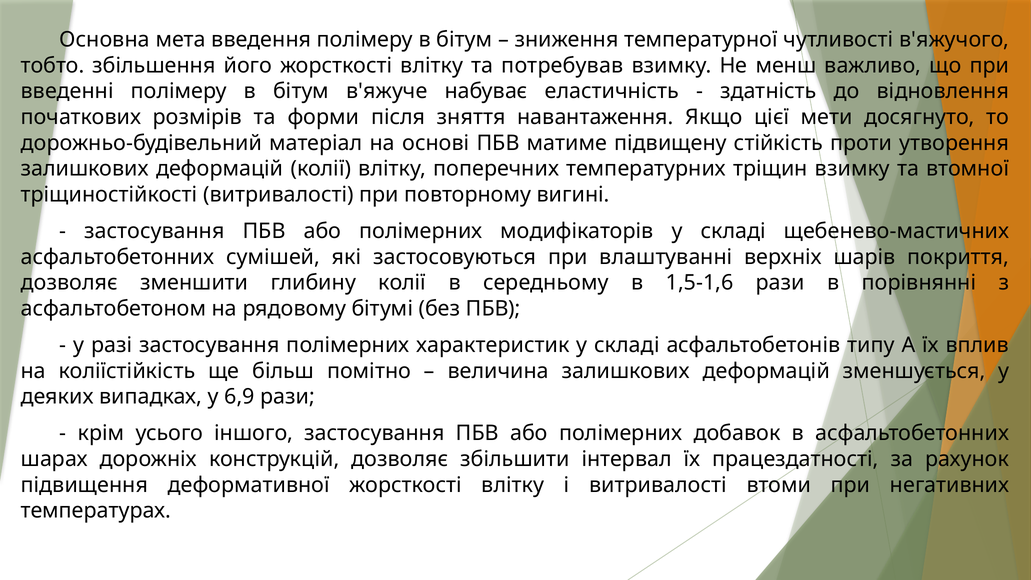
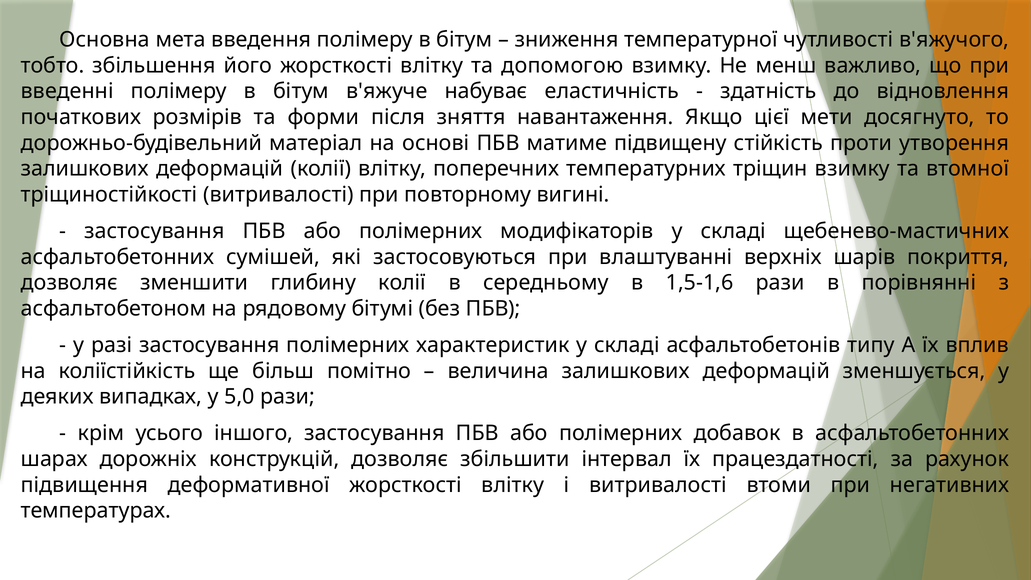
потребував: потребував -> допомогою (562, 66)
6,9: 6,9 -> 5,0 (239, 397)
